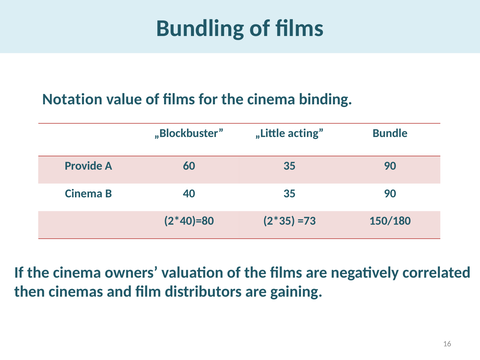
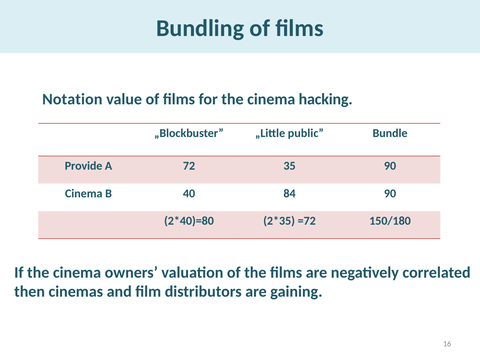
binding: binding -> hacking (326, 99)
acting: acting -> public (306, 133)
60: 60 -> 72 (189, 166)
40 35: 35 -> 84 (290, 193)
=73: =73 -> =72 (307, 221)
